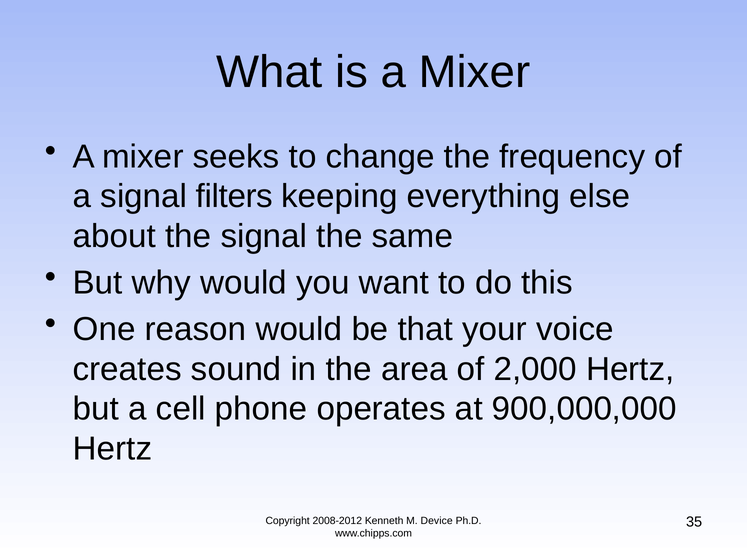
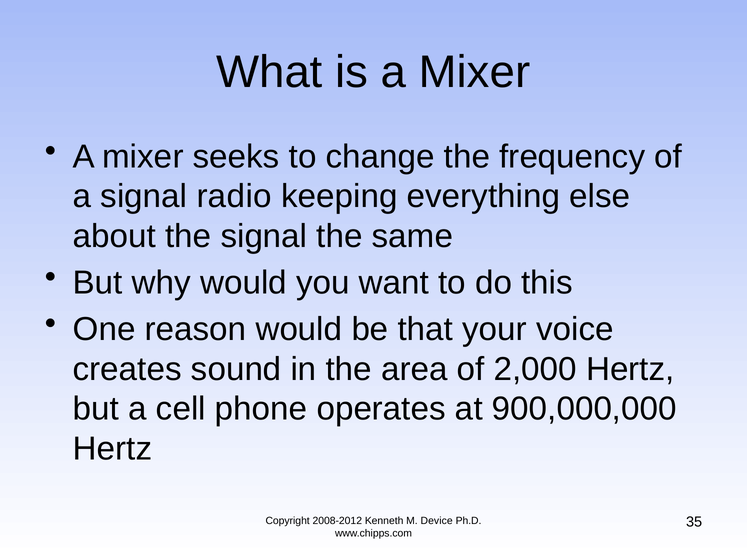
filters: filters -> radio (234, 197)
